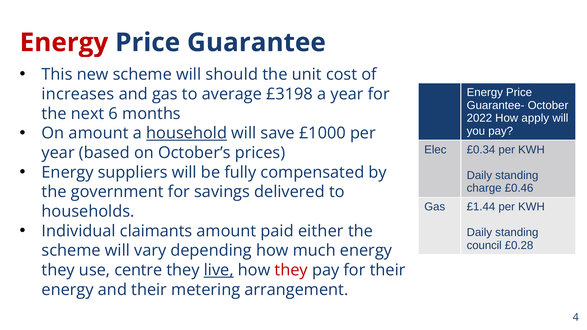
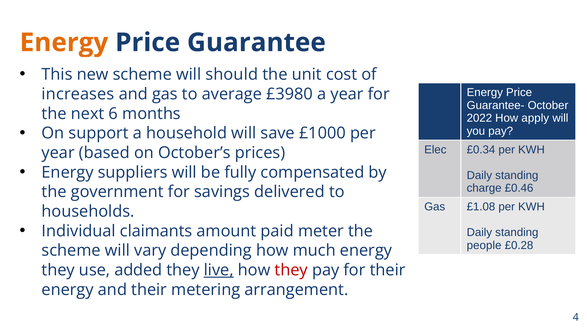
Energy colour: red -> orange (64, 43)
£3198: £3198 -> £3980 (290, 94)
On amount: amount -> support (99, 133)
household underline: present -> none (187, 133)
£1.44: £1.44 -> £1.08 (481, 207)
either: either -> meter (321, 231)
council: council -> people (484, 245)
centre: centre -> added (138, 270)
